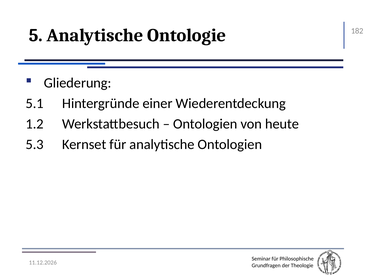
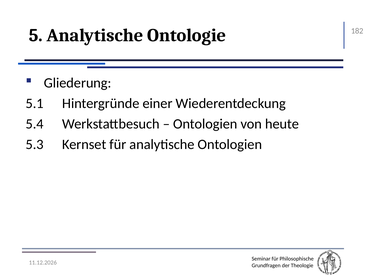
1.2: 1.2 -> 5.4 (35, 124)
